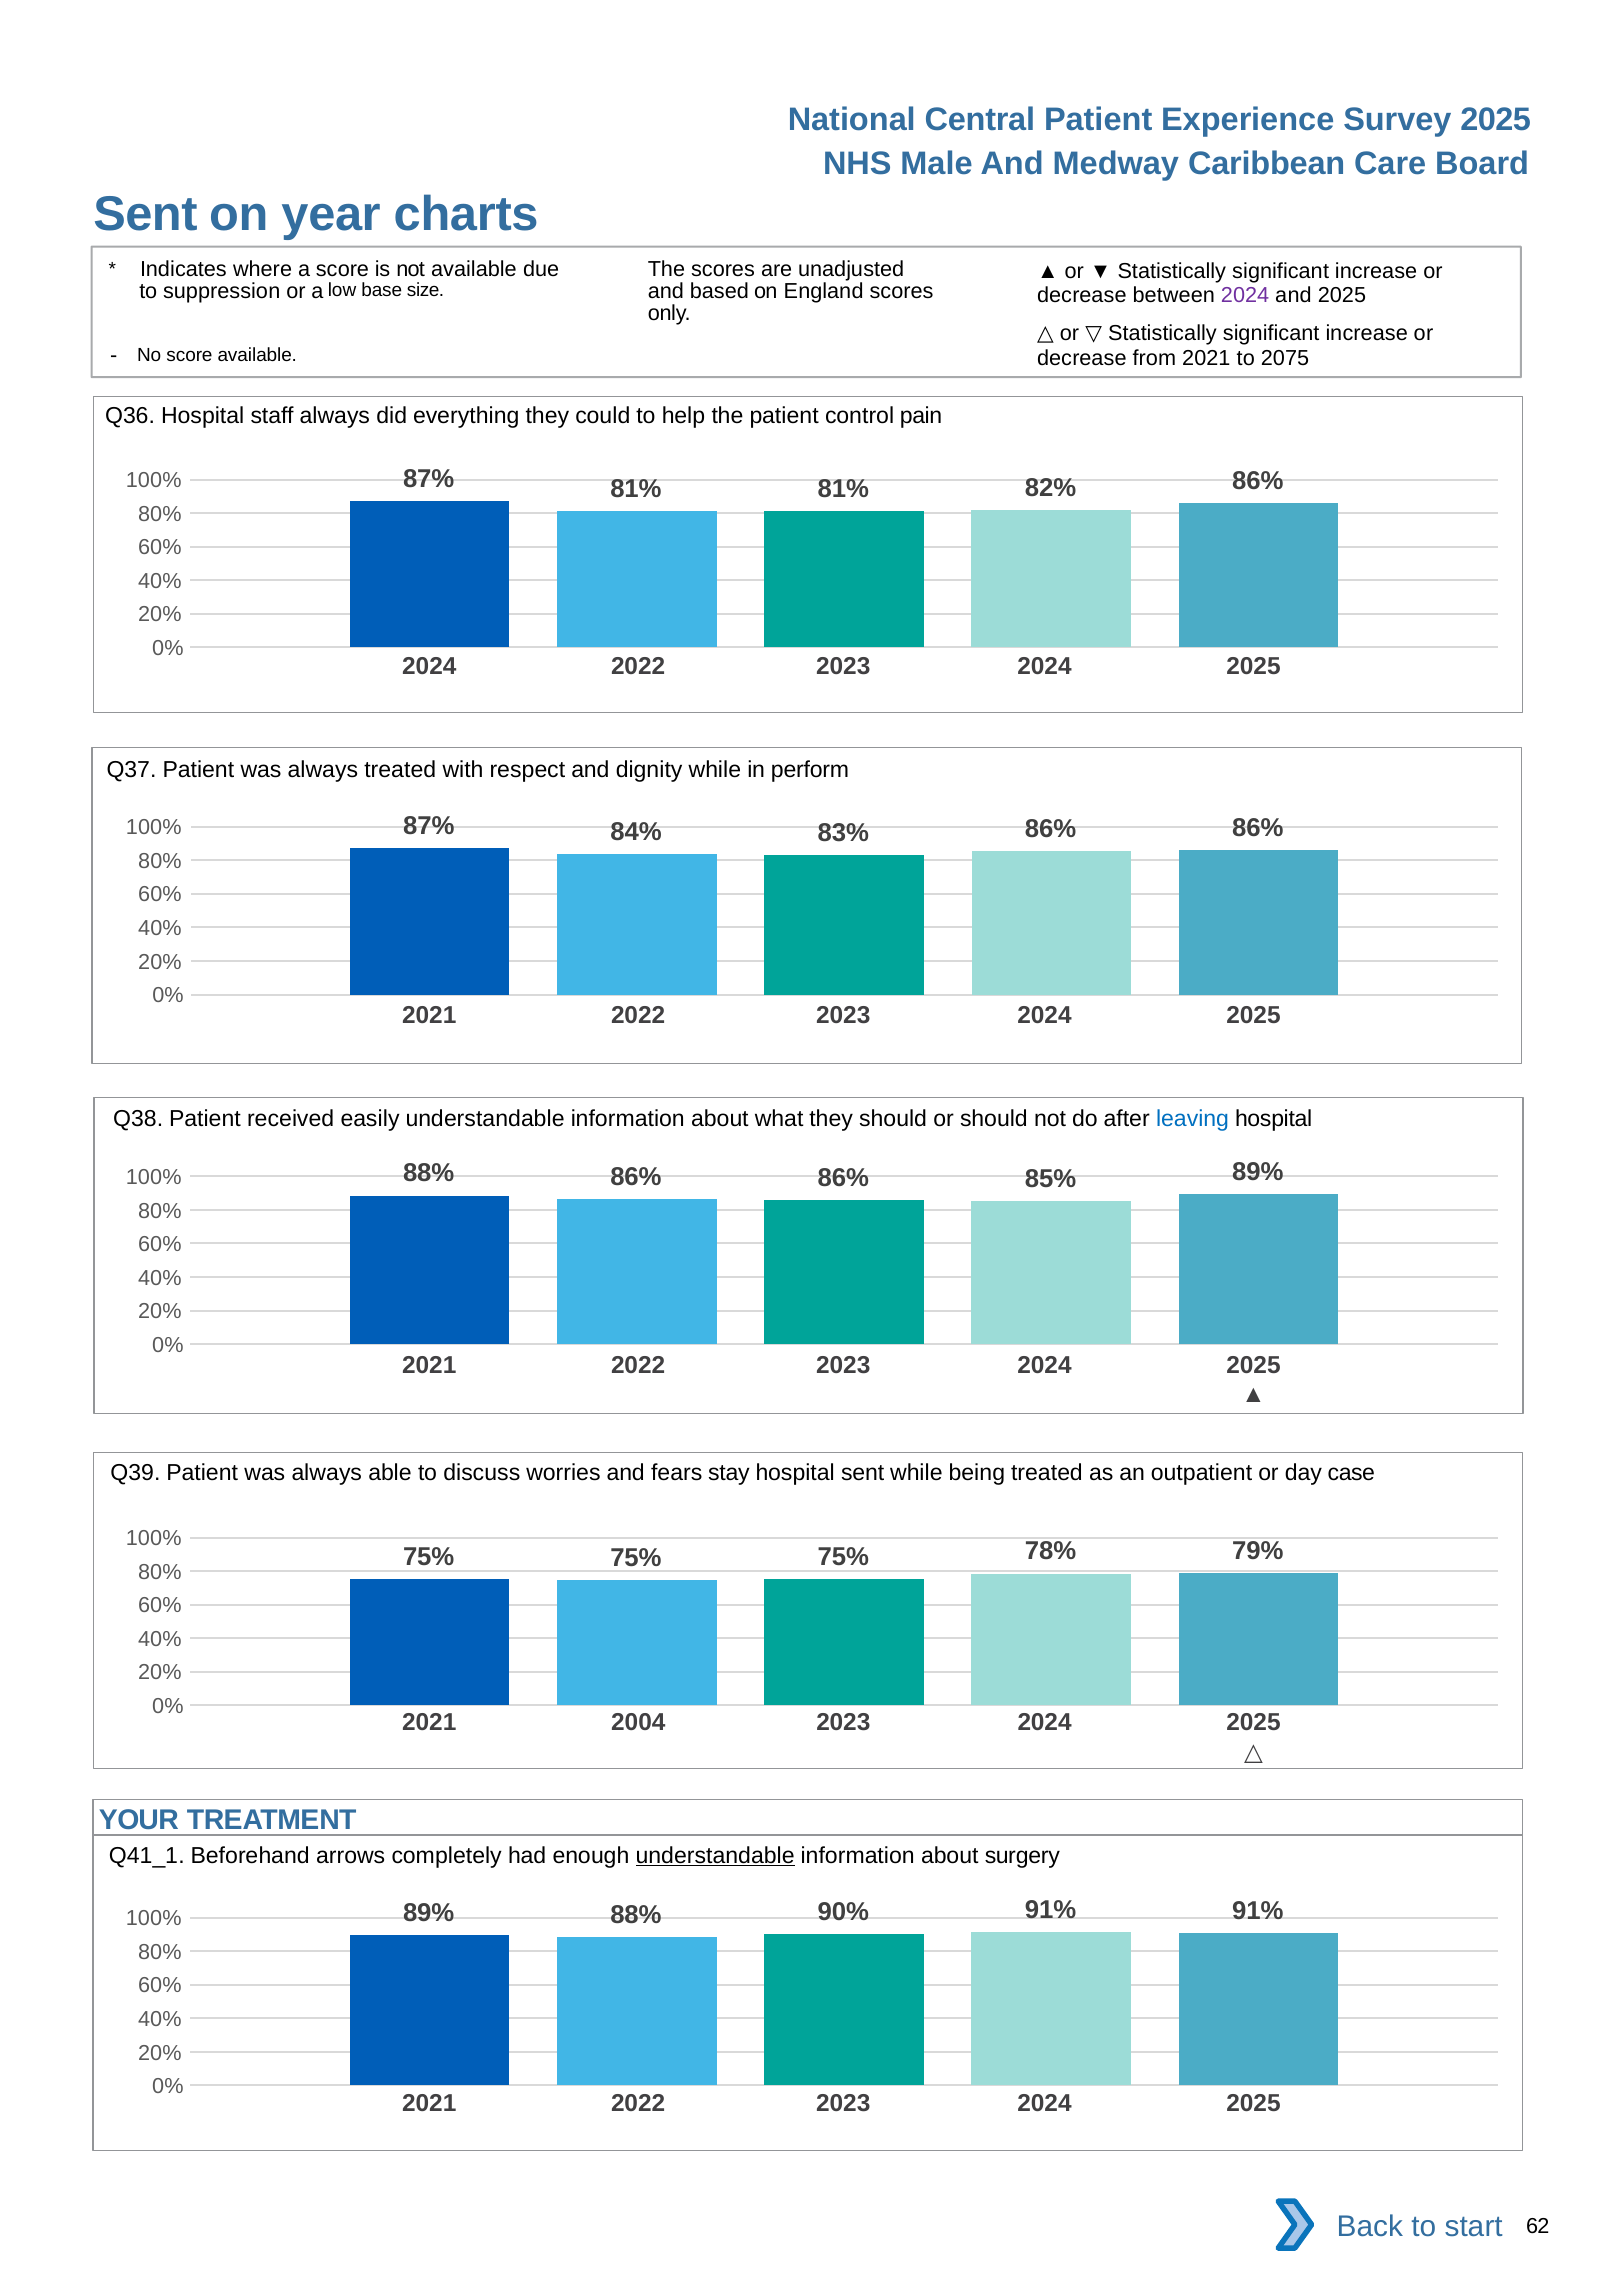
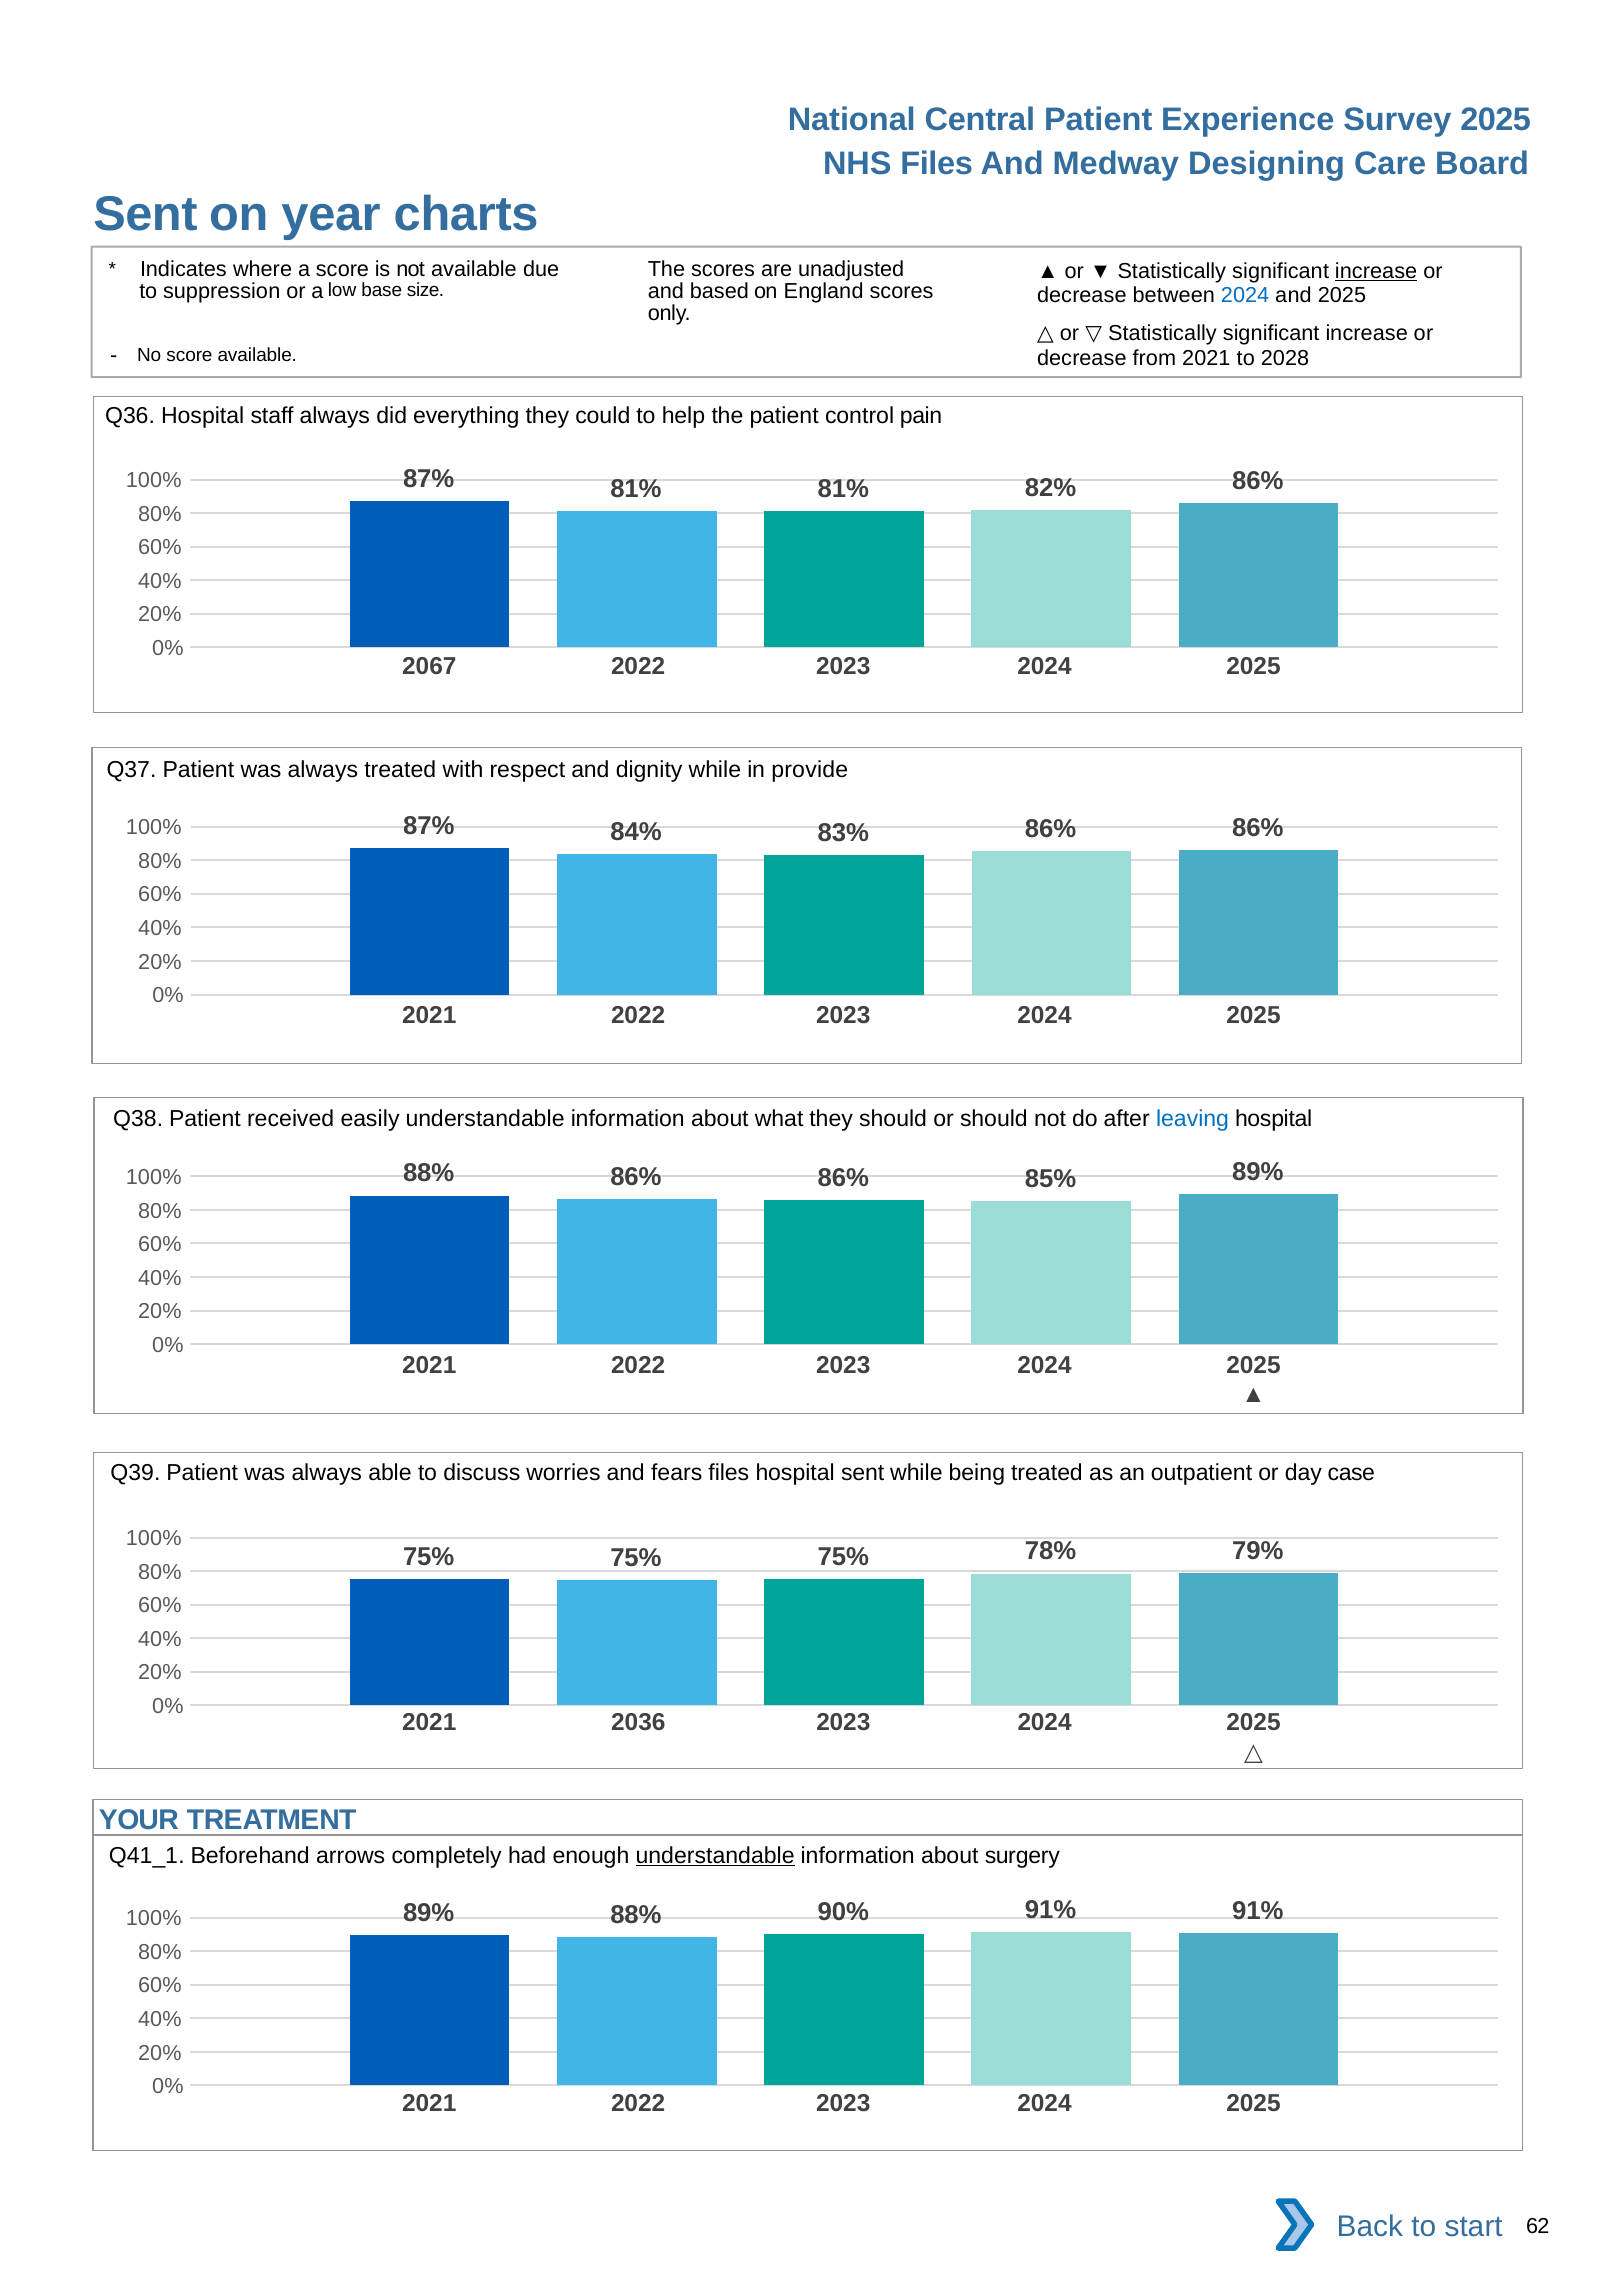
NHS Male: Male -> Files (937, 164)
Caribbean: Caribbean -> Designing (1267, 164)
increase underline: none -> present (1376, 271)
2024 colour: purple -> blue (1245, 296)
2075: 2075 -> 2028 (1285, 358)
2024: 2024 -> 2067 (429, 667)
perform: perform -> provide (810, 770)
fears stay: stay -> files (729, 1472)
2004: 2004 -> 2036 (638, 1722)
